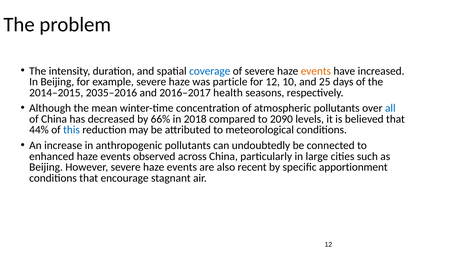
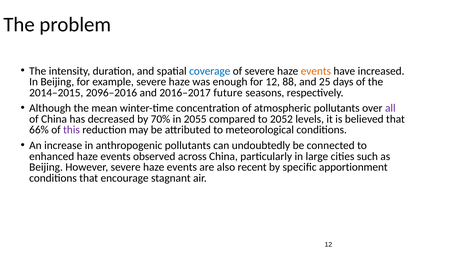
particle: particle -> enough (230, 82)
10: 10 -> 88 (290, 82)
2035–2016: 2035–2016 -> 2096–2016 (111, 93)
health: health -> future (228, 93)
all colour: blue -> purple (390, 108)
66%: 66% -> 70% (160, 119)
2018: 2018 -> 2055 (195, 119)
2090: 2090 -> 2052 (281, 119)
44%: 44% -> 66% (39, 130)
this colour: blue -> purple (71, 130)
